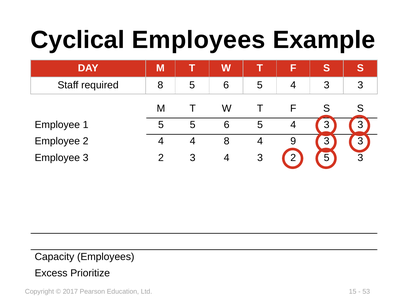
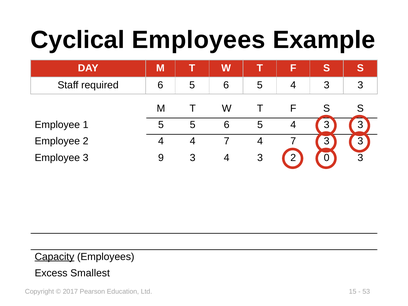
required 8: 8 -> 6 (160, 85)
4 4 8: 8 -> 7 (227, 141)
9: 9 -> 7 (293, 141)
Employee 3 2: 2 -> 9 (161, 158)
2 5: 5 -> 0 (327, 158)
Capacity underline: none -> present (54, 257)
Prioritize: Prioritize -> Smallest (90, 273)
